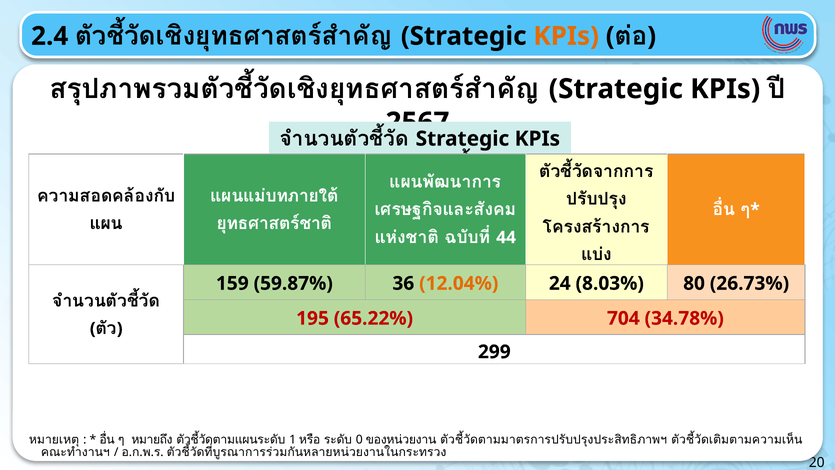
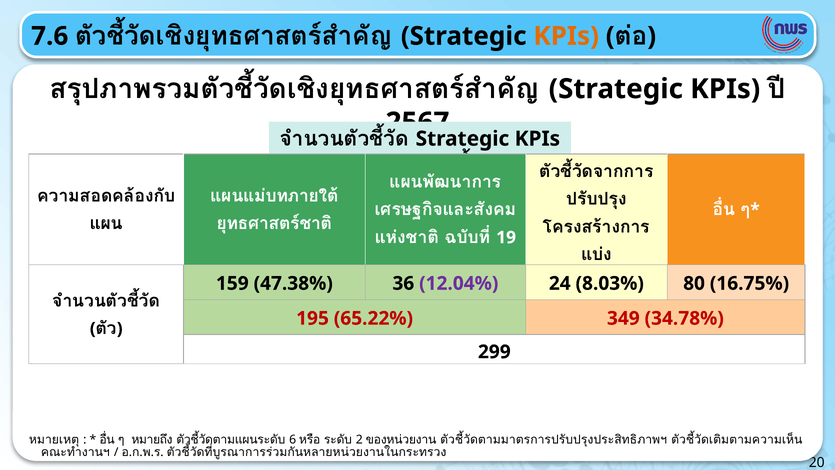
2.4: 2.4 -> 7.6 (50, 36)
44: 44 -> 19 (506, 237)
59.87%: 59.87% -> 47.38% (293, 283)
12.04% colour: orange -> purple (459, 283)
26.73%: 26.73% -> 16.75% (749, 283)
704: 704 -> 349 (623, 318)
1: 1 -> 6 (293, 439)
0: 0 -> 2 (359, 439)
